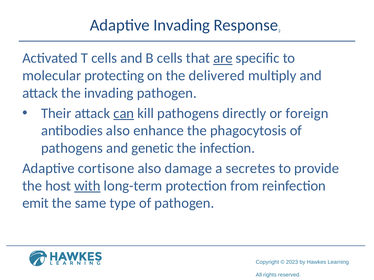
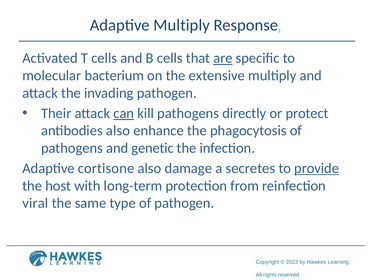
Adaptive Invading: Invading -> Multiply (182, 25)
protecting: protecting -> bacterium (114, 76)
delivered: delivered -> extensive (217, 76)
foreign: foreign -> protect (307, 113)
provide underline: none -> present (317, 169)
with underline: present -> none (87, 186)
emit: emit -> viral (35, 203)
